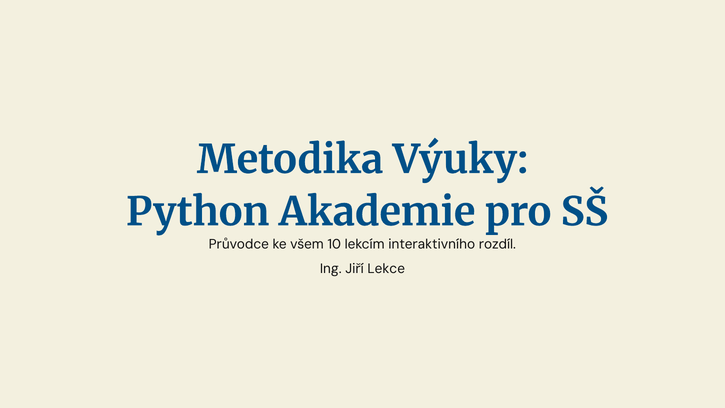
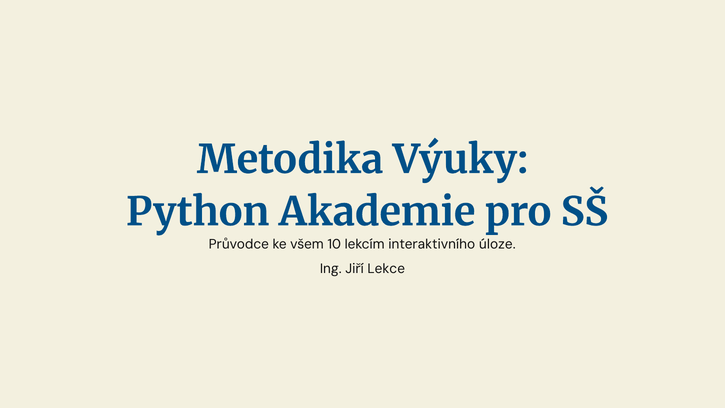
rozdíl: rozdíl -> úloze (497, 244)
